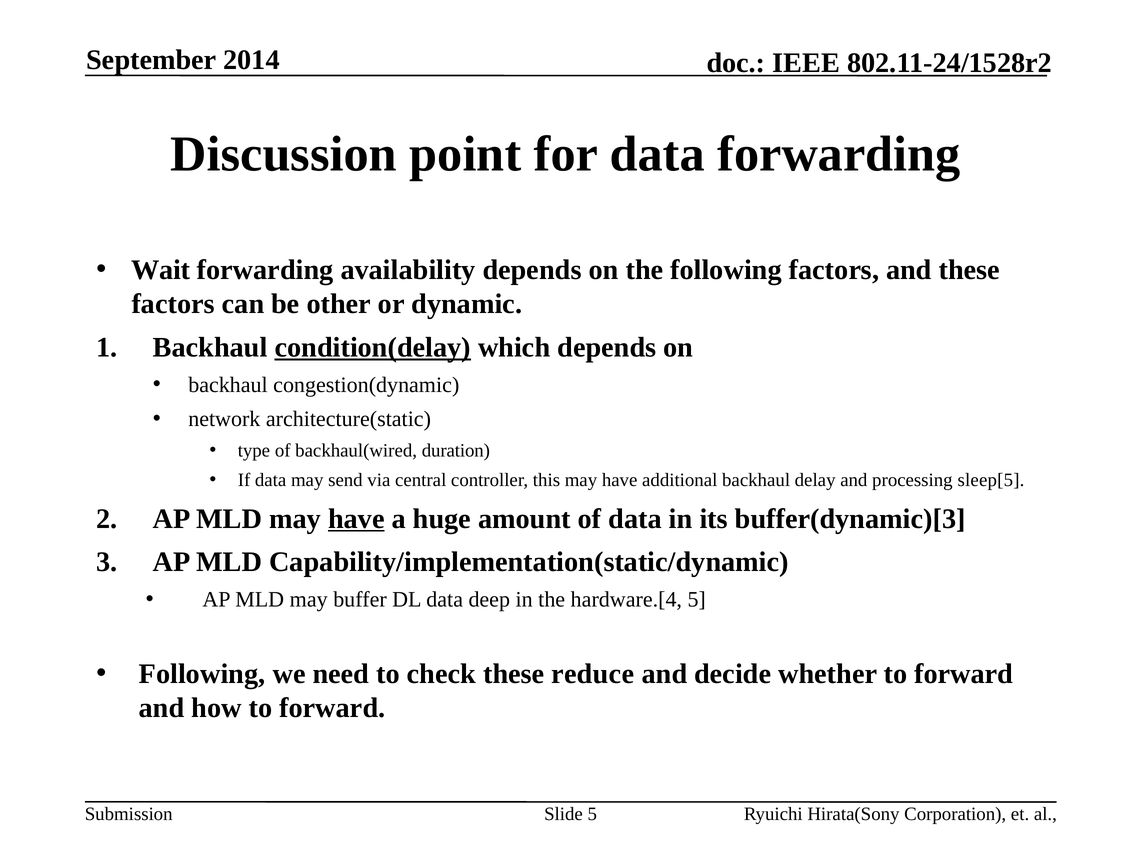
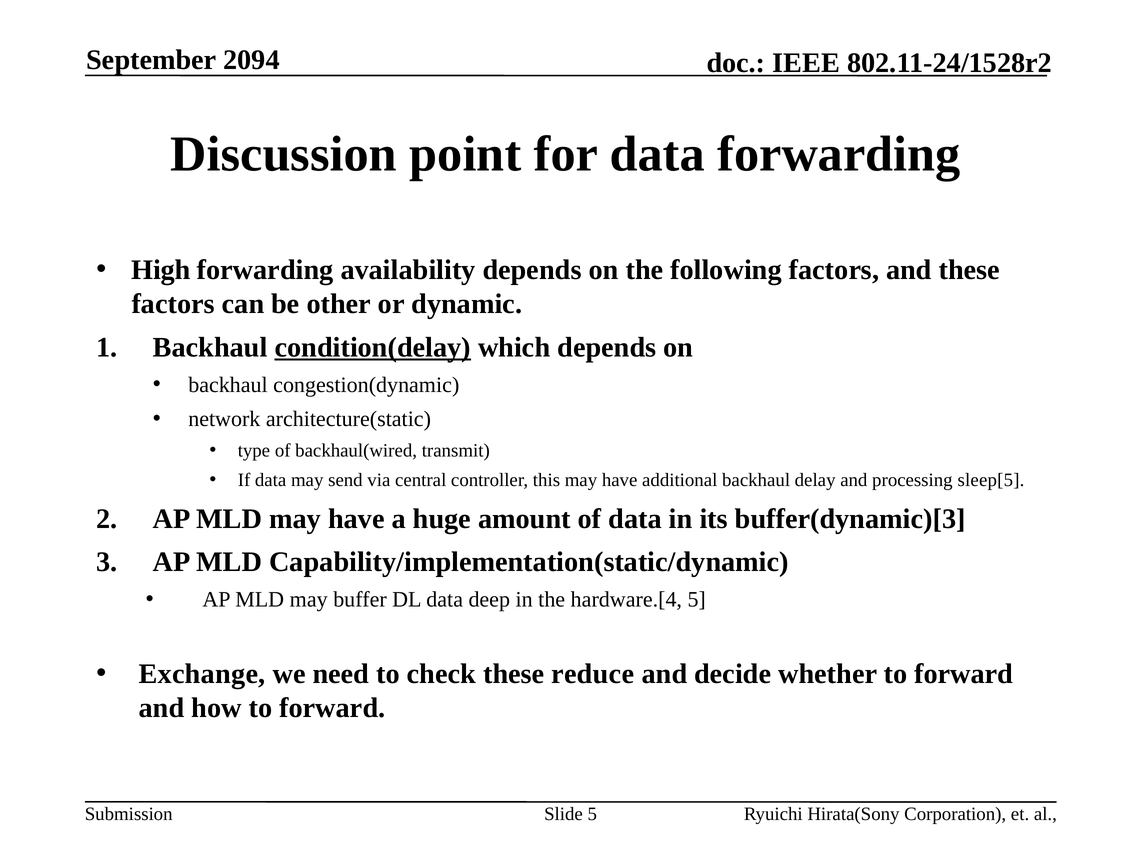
2014: 2014 -> 2094 (251, 60)
Wait: Wait -> High (161, 270)
duration: duration -> transmit (456, 451)
have underline: present -> none (356, 519)
Following: Following -> Exchange (202, 674)
